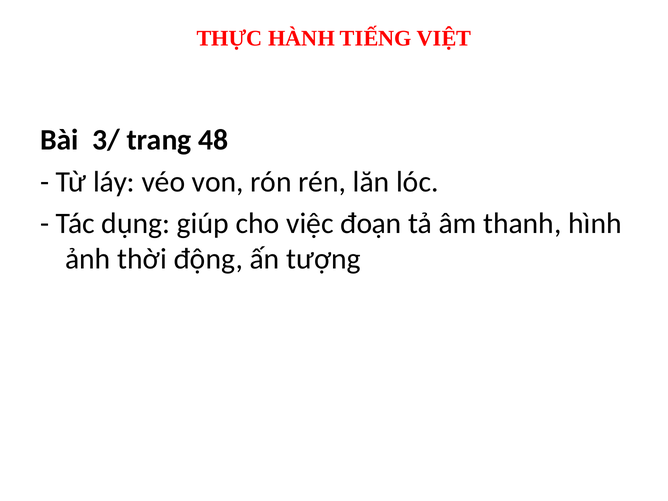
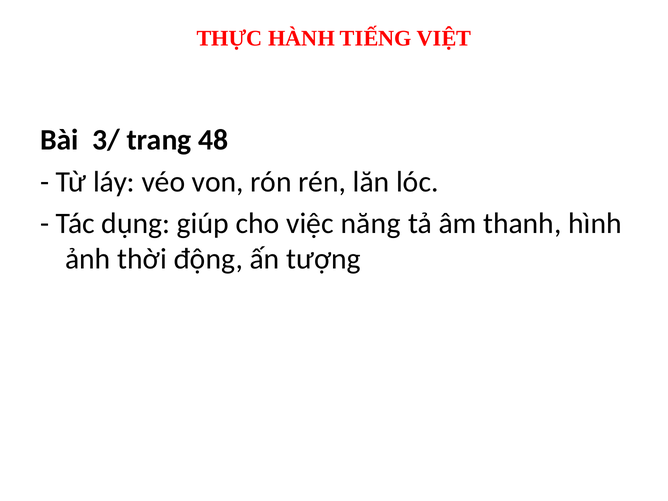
đoạn: đoạn -> năng (371, 223)
